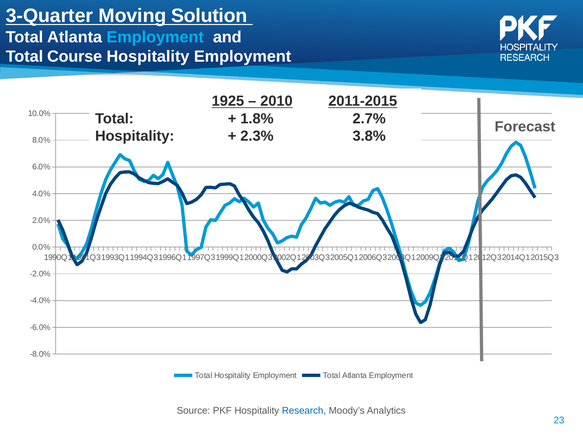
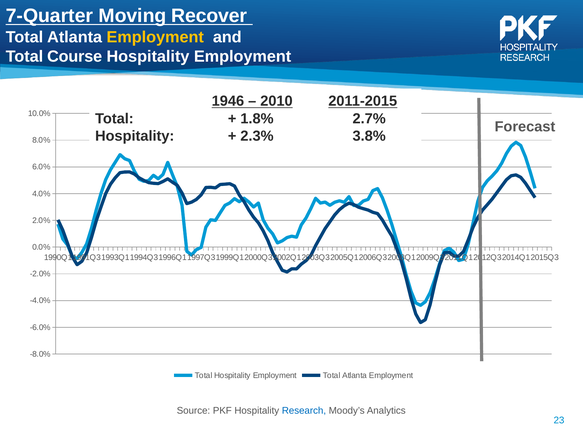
3-Quarter: 3-Quarter -> 7-Quarter (49, 16)
Solution: Solution -> Recover (209, 16)
Employment colour: light blue -> yellow (155, 37)
1925: 1925 -> 1946 (228, 101)
